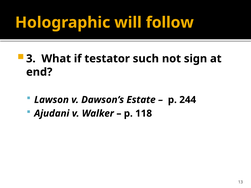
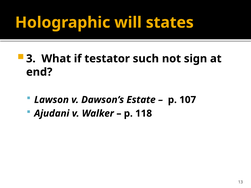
follow: follow -> states (170, 23)
244: 244 -> 107 (188, 100)
